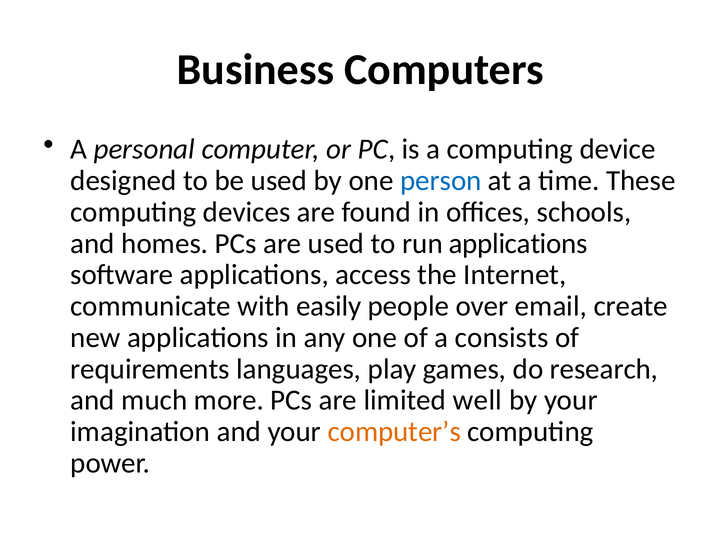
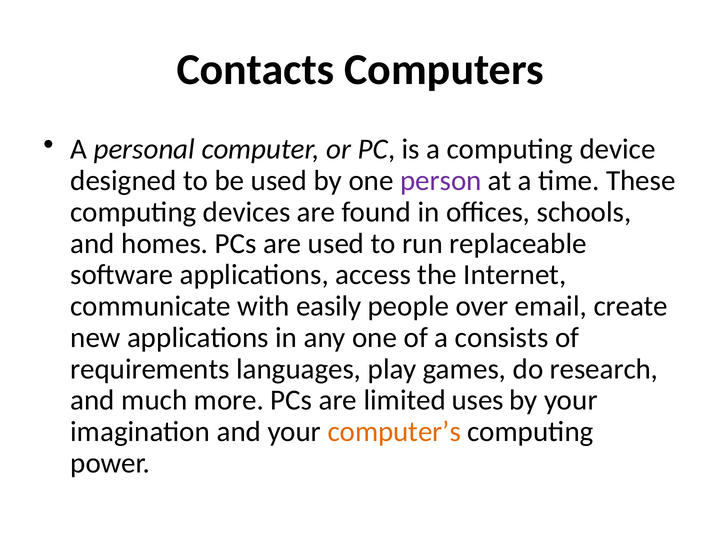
Business: Business -> Contacts (256, 70)
person colour: blue -> purple (441, 181)
run applications: applications -> replaceable (518, 243)
well: well -> uses (478, 400)
